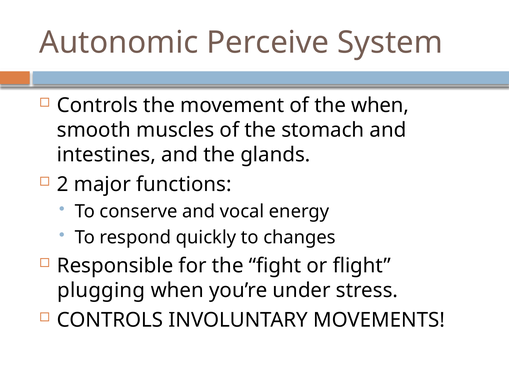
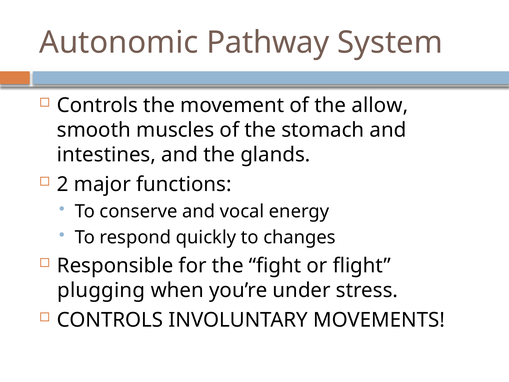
Perceive: Perceive -> Pathway (268, 42)
the when: when -> allow (380, 105)
